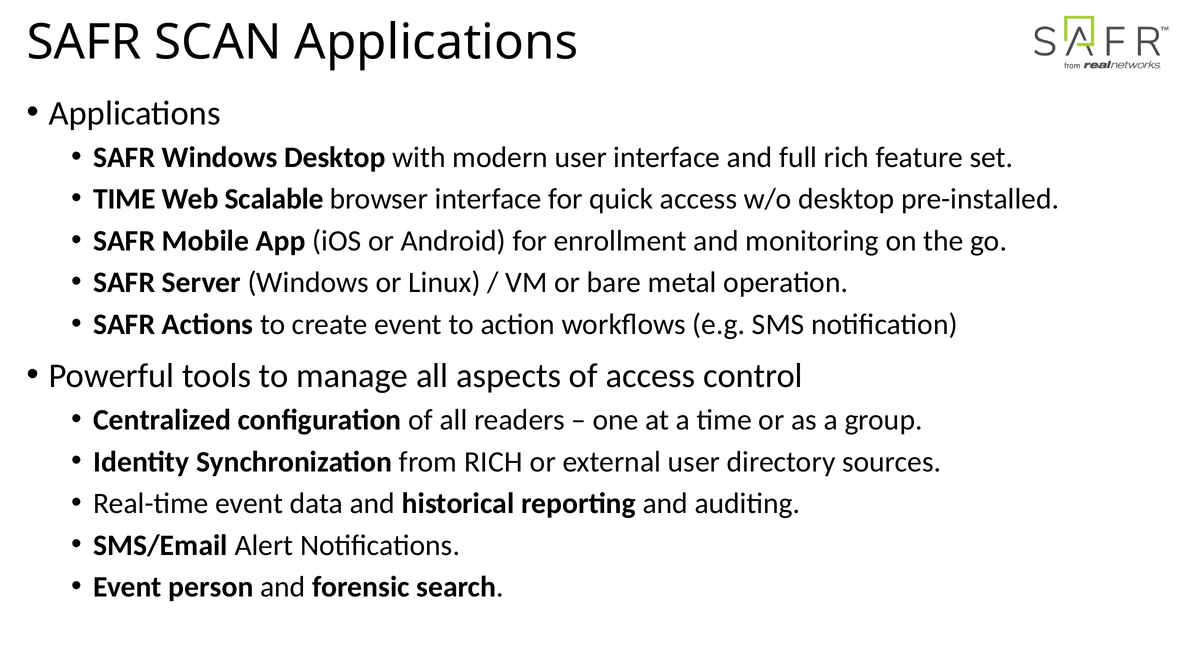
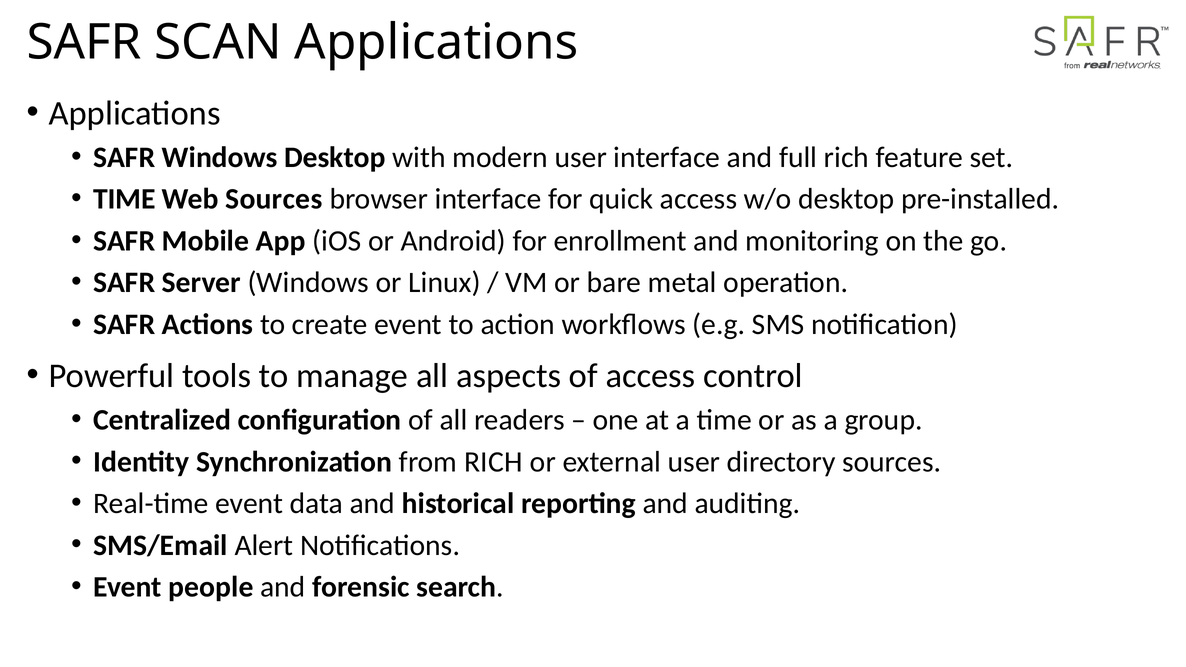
Web Scalable: Scalable -> Sources (274, 199)
person: person -> people (211, 587)
